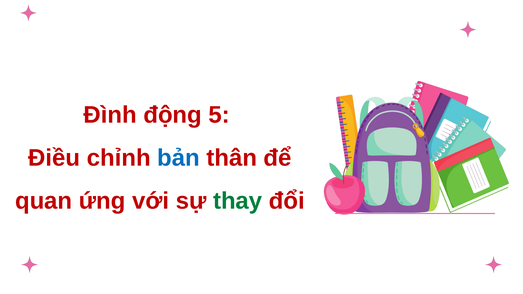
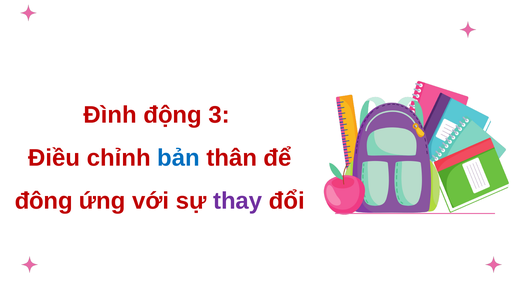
5: 5 -> 3 (219, 115)
quan: quan -> đông (44, 201)
thay colour: green -> purple (238, 201)
